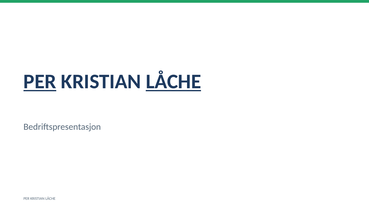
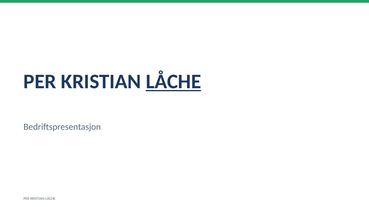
PER underline: present -> none (40, 82)
